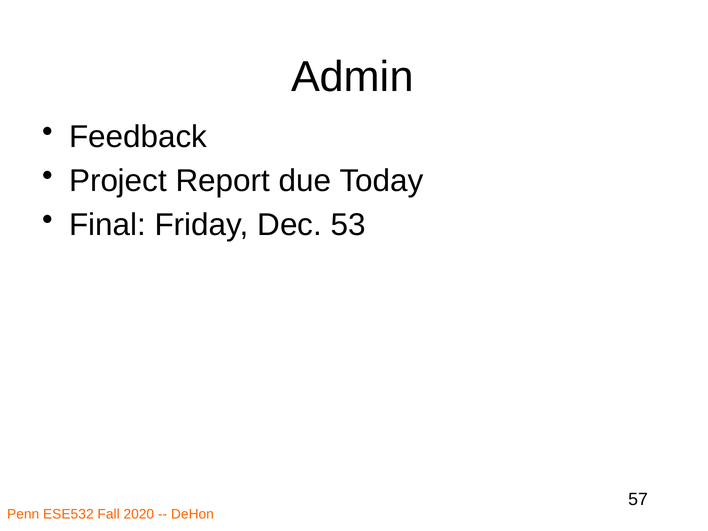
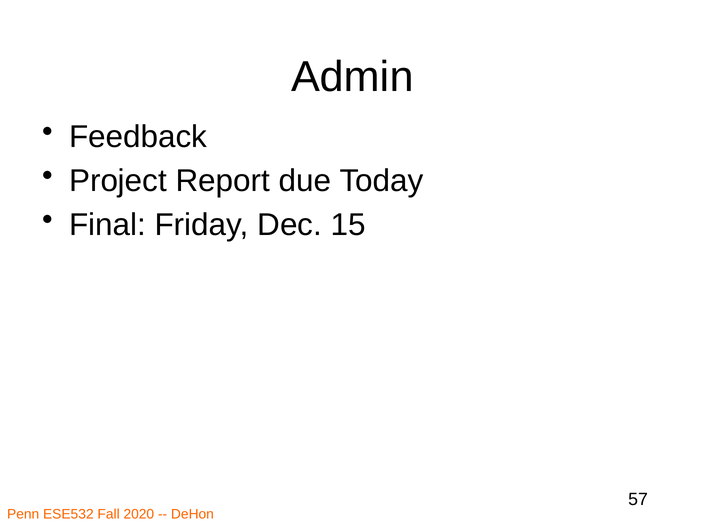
53: 53 -> 15 (348, 225)
